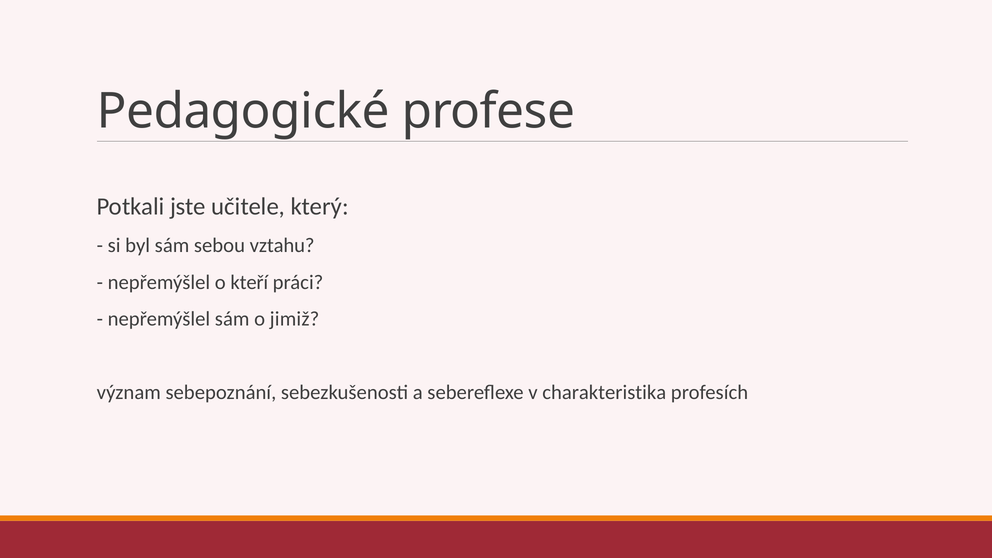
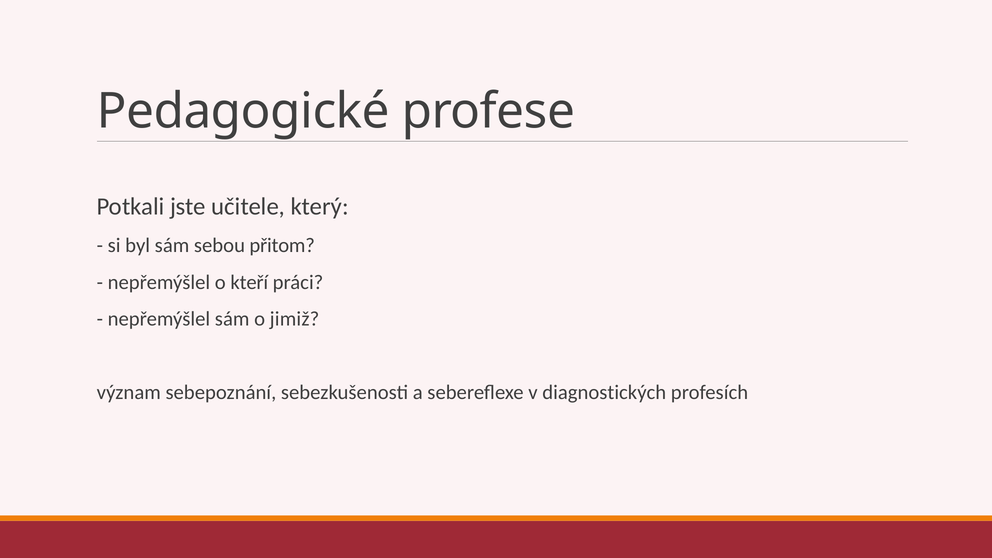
vztahu: vztahu -> přitom (282, 245)
charakteristika: charakteristika -> diagnostických (604, 393)
